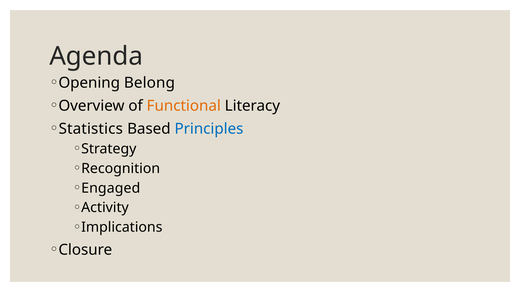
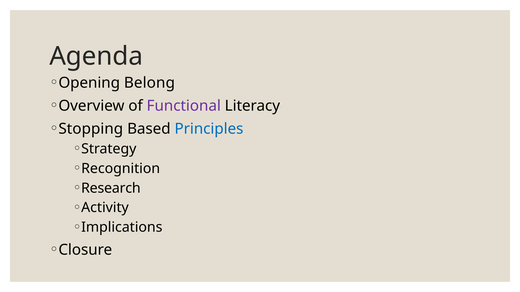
Functional colour: orange -> purple (184, 106)
Statistics: Statistics -> Stopping (91, 129)
Engaged: Engaged -> Research (111, 188)
